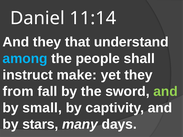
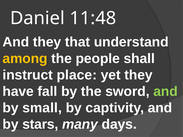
11:14: 11:14 -> 11:48 (93, 18)
among colour: light blue -> yellow (25, 59)
make: make -> place (77, 75)
from: from -> have (18, 92)
